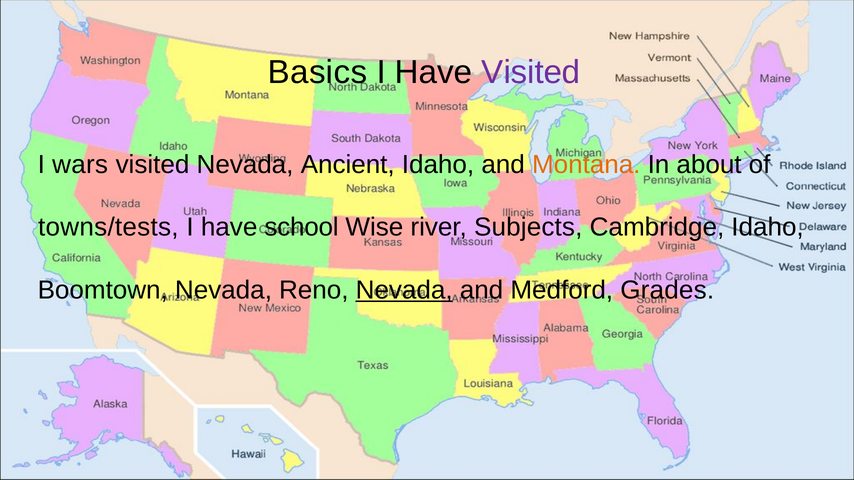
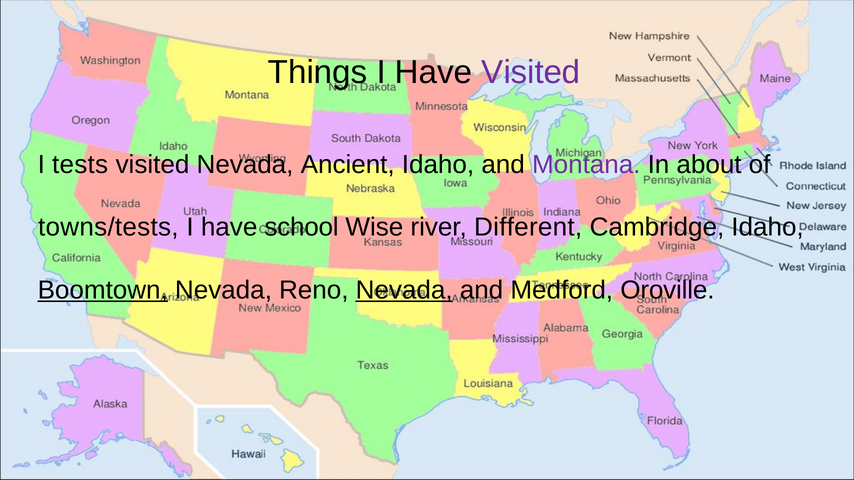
Basics: Basics -> Things (318, 72)
wars: wars -> tests (80, 165)
Montana colour: orange -> purple (586, 165)
Subjects: Subjects -> Different (528, 228)
Boomtown underline: none -> present (103, 290)
Grades: Grades -> Oroville (667, 290)
